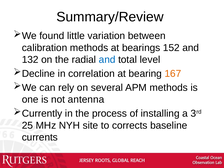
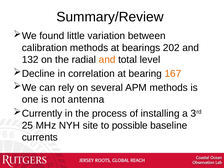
152: 152 -> 202 (171, 48)
and colour: blue -> orange (107, 60)
corrects: corrects -> possible (130, 125)
